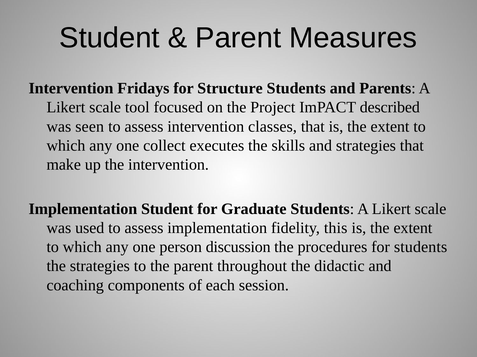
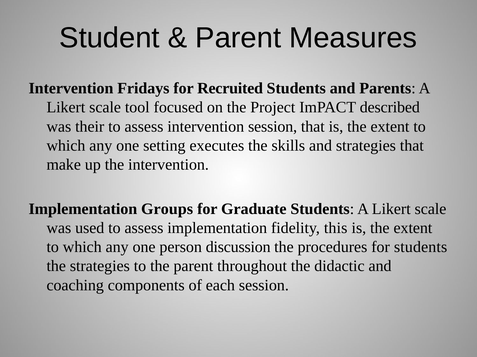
Structure: Structure -> Recruited (230, 89)
seen: seen -> their (90, 127)
intervention classes: classes -> session (273, 127)
collect: collect -> setting (164, 146)
Implementation Student: Student -> Groups (167, 209)
